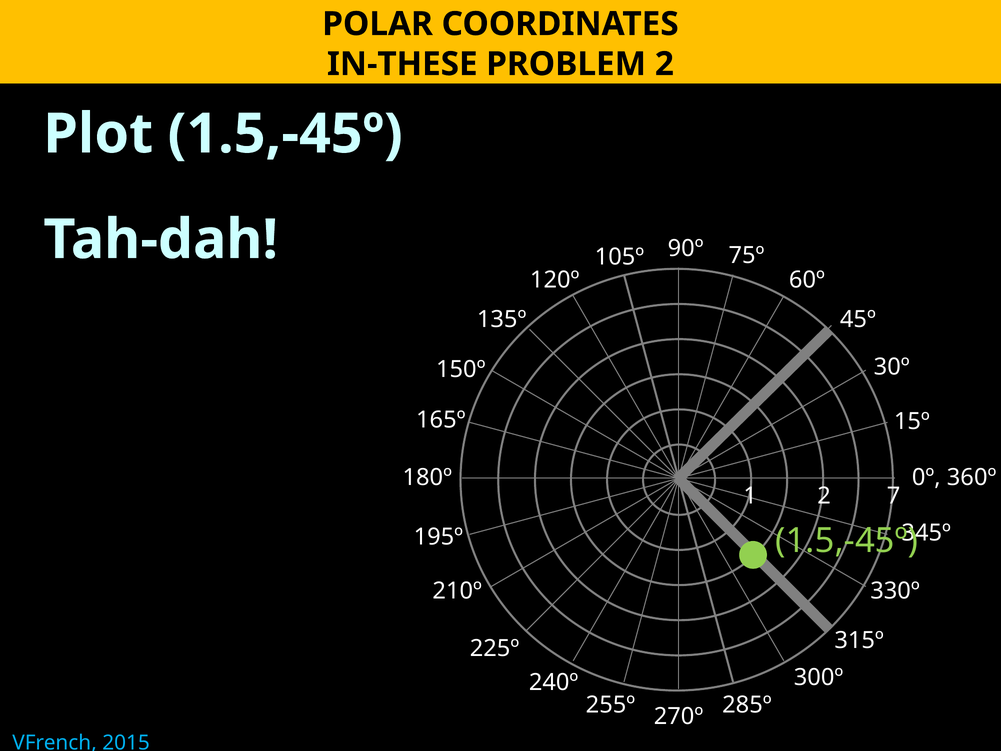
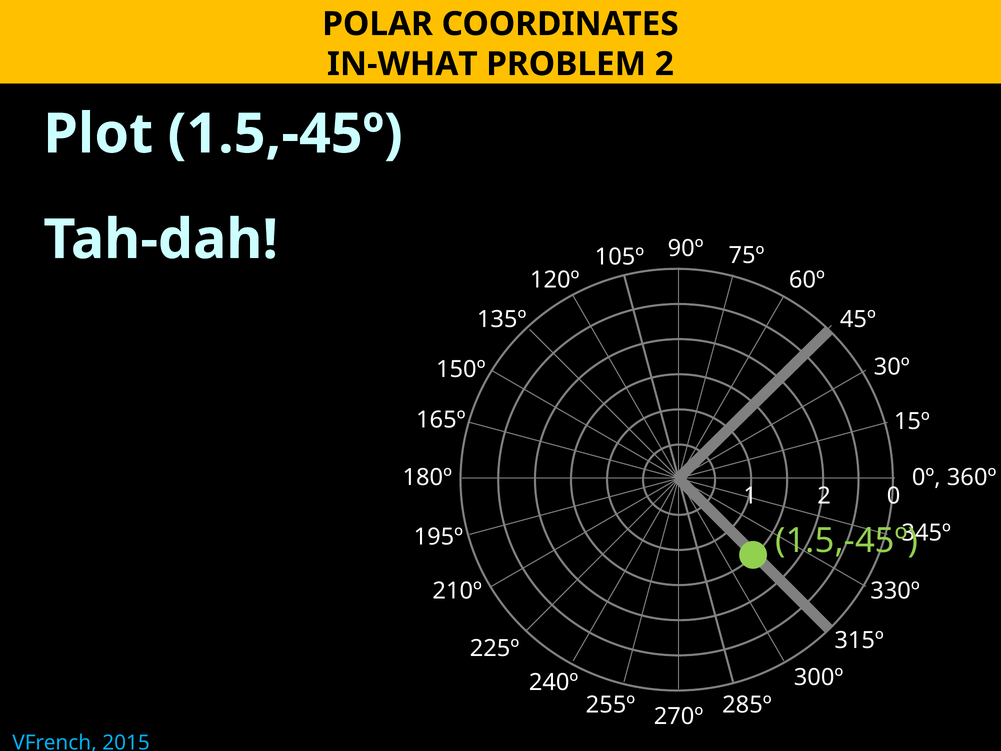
IN-THESE: IN-THESE -> IN-WHAT (402, 64)
7: 7 -> 0 (894, 496)
